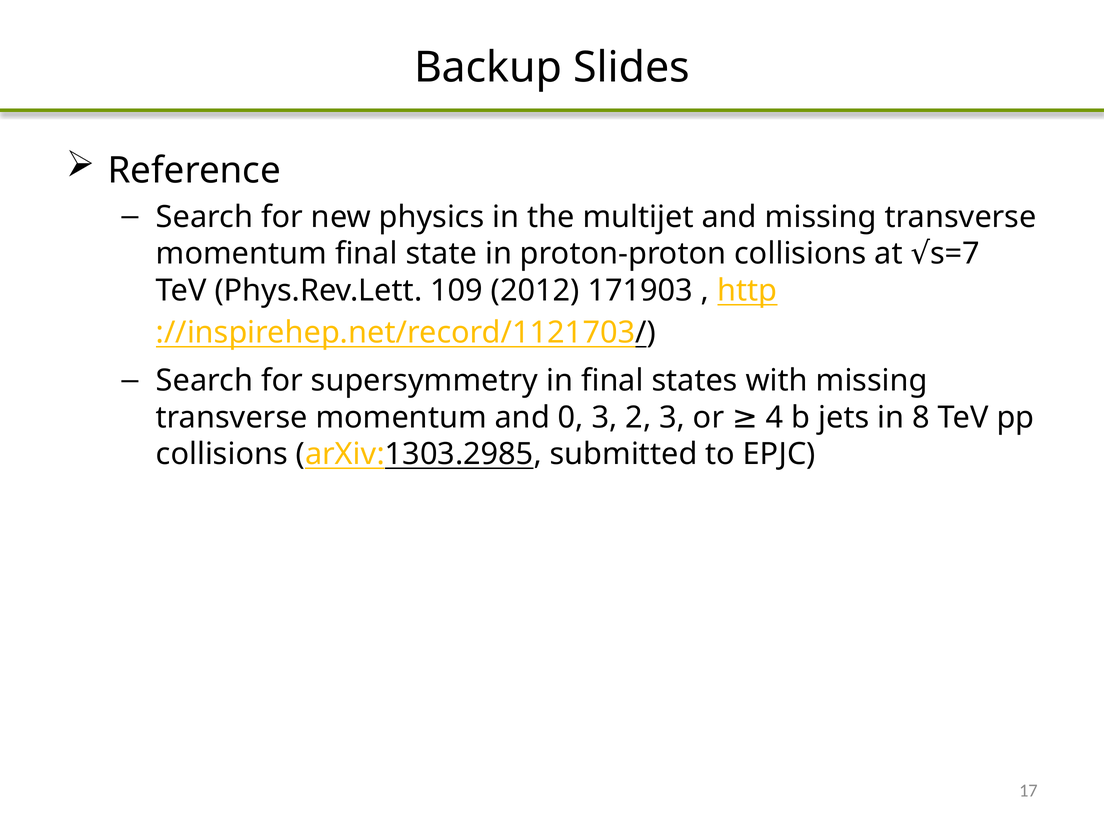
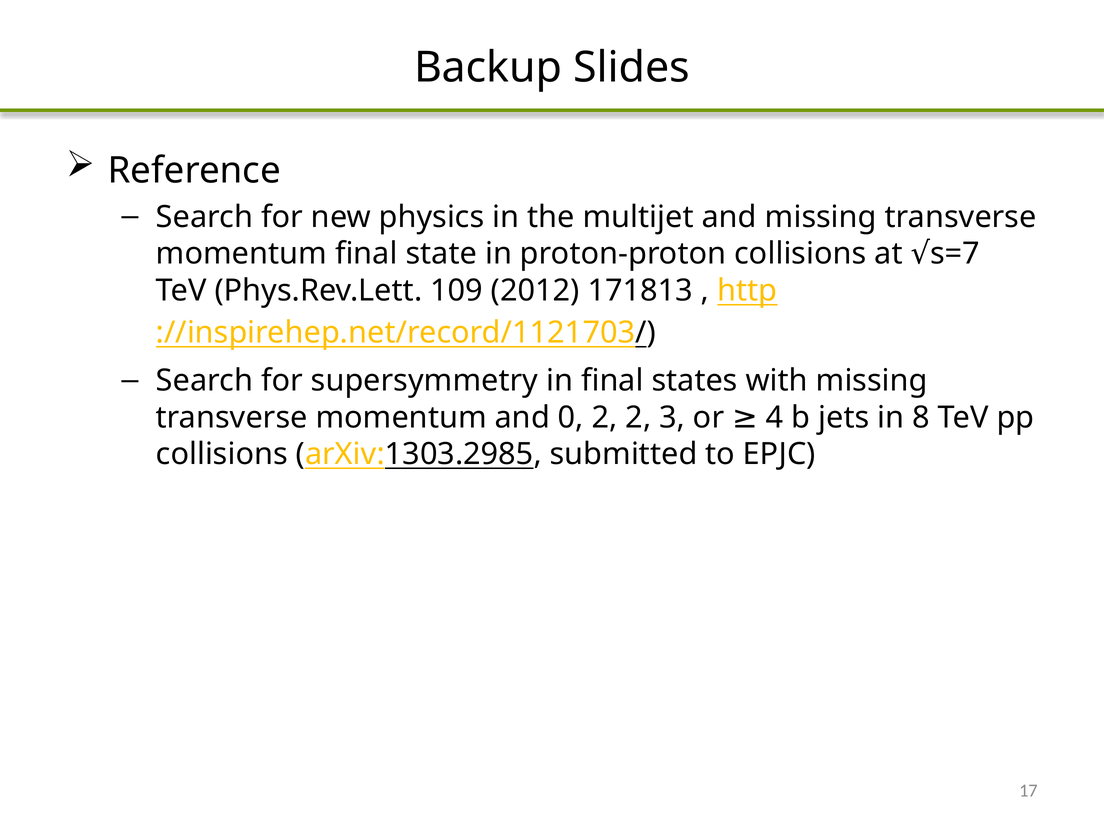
171903: 171903 -> 171813 (640, 291)
0 3: 3 -> 2 (605, 417)
